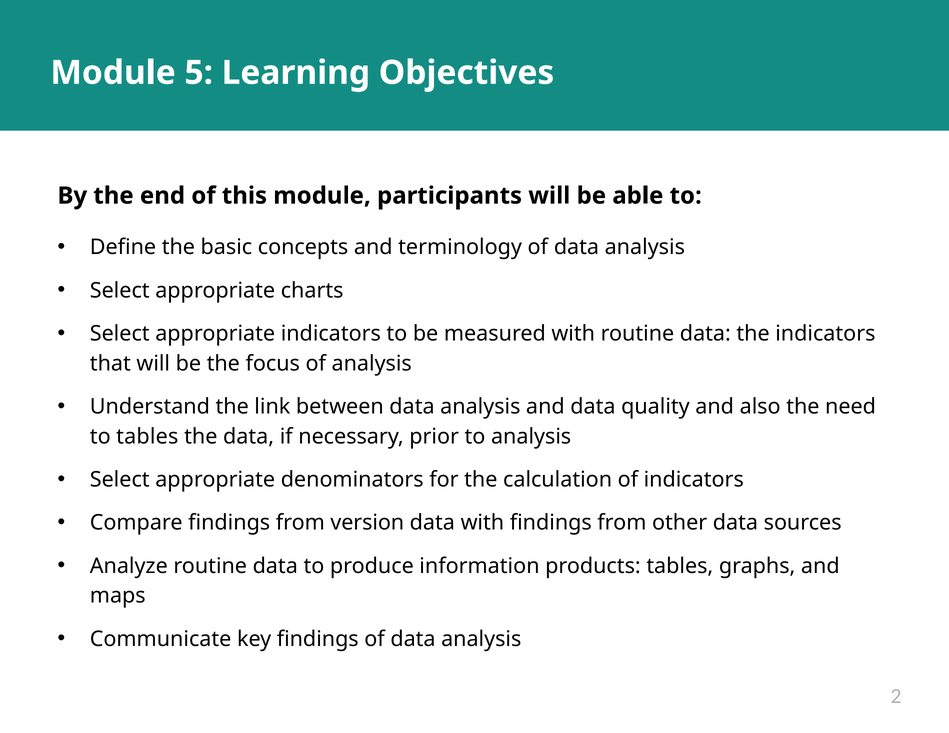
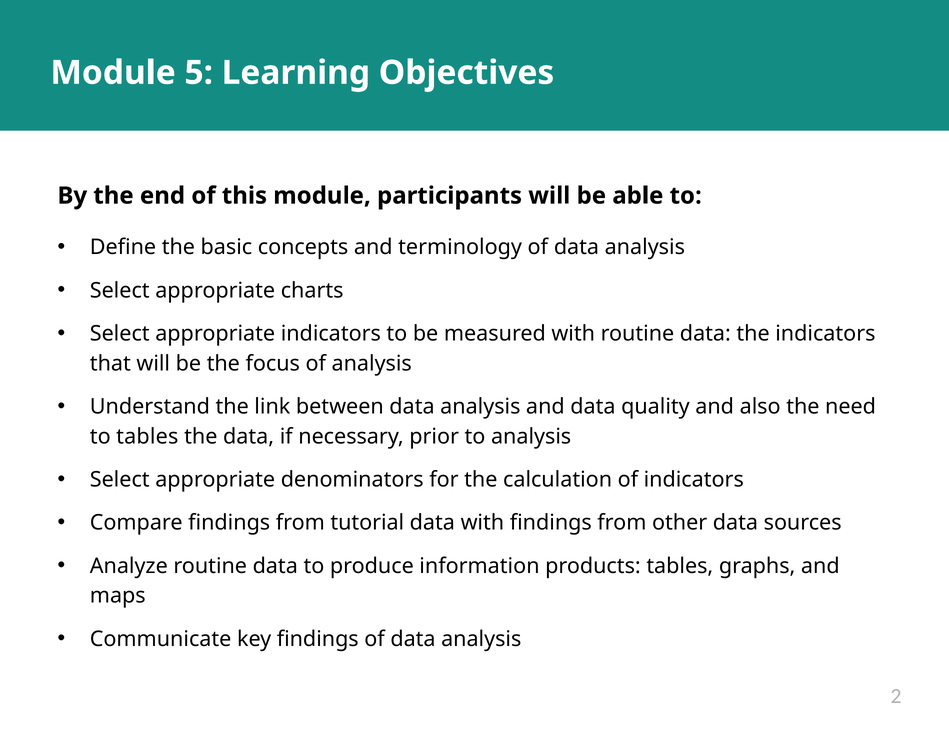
version: version -> tutorial (367, 523)
